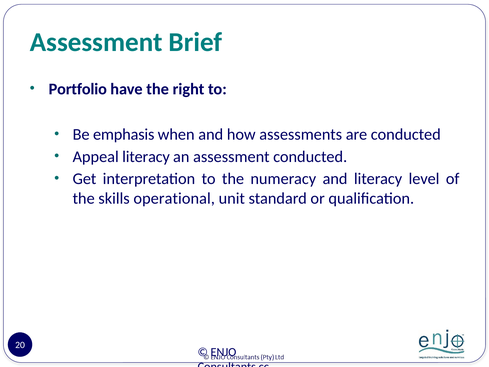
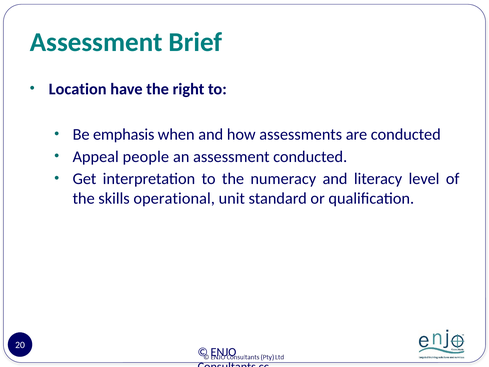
Portfolio: Portfolio -> Location (78, 89)
Appeal literacy: literacy -> people (146, 157)
